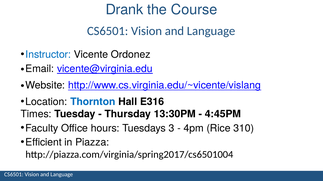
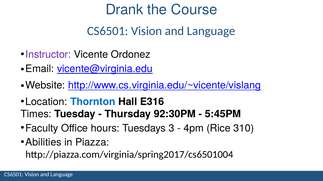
Instructor colour: blue -> purple (48, 55)
13:30PM: 13:30PM -> 92:30PM (175, 114)
4:45PM: 4:45PM -> 5:45PM (223, 114)
Efficient: Efficient -> Abilities (43, 143)
